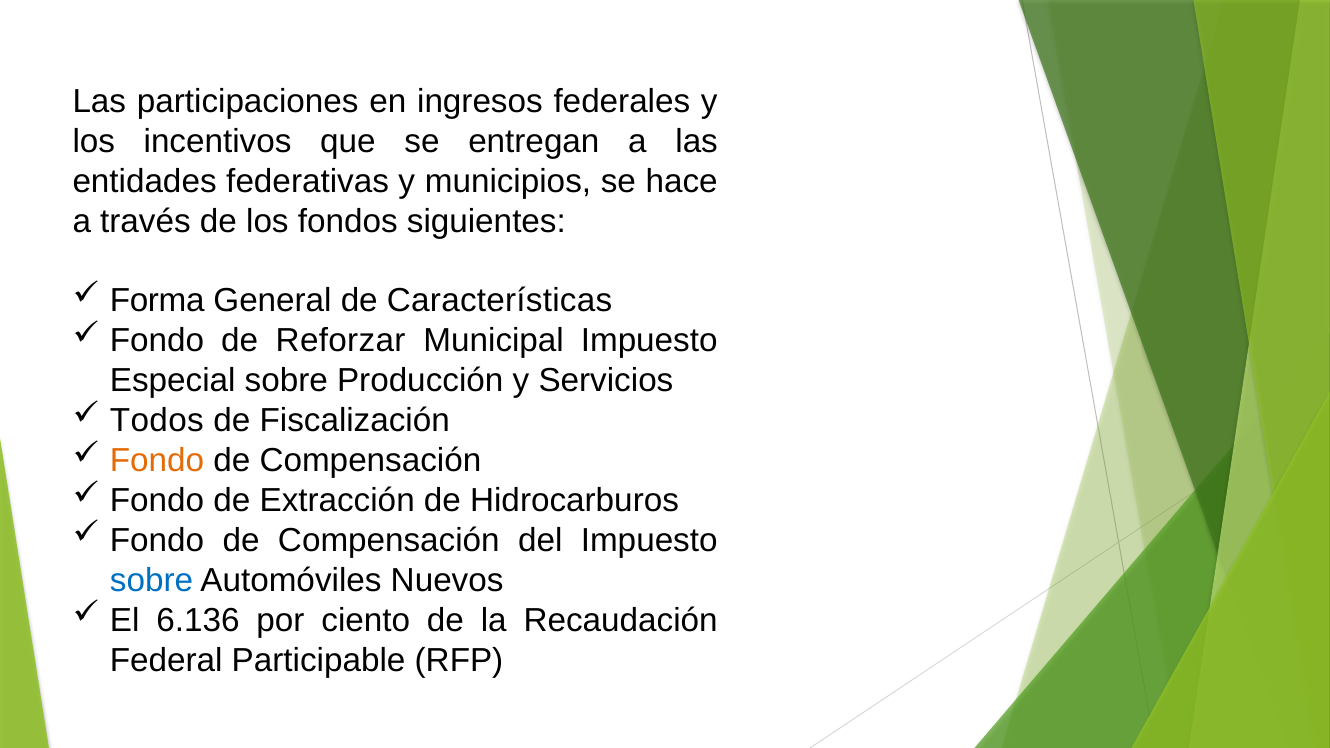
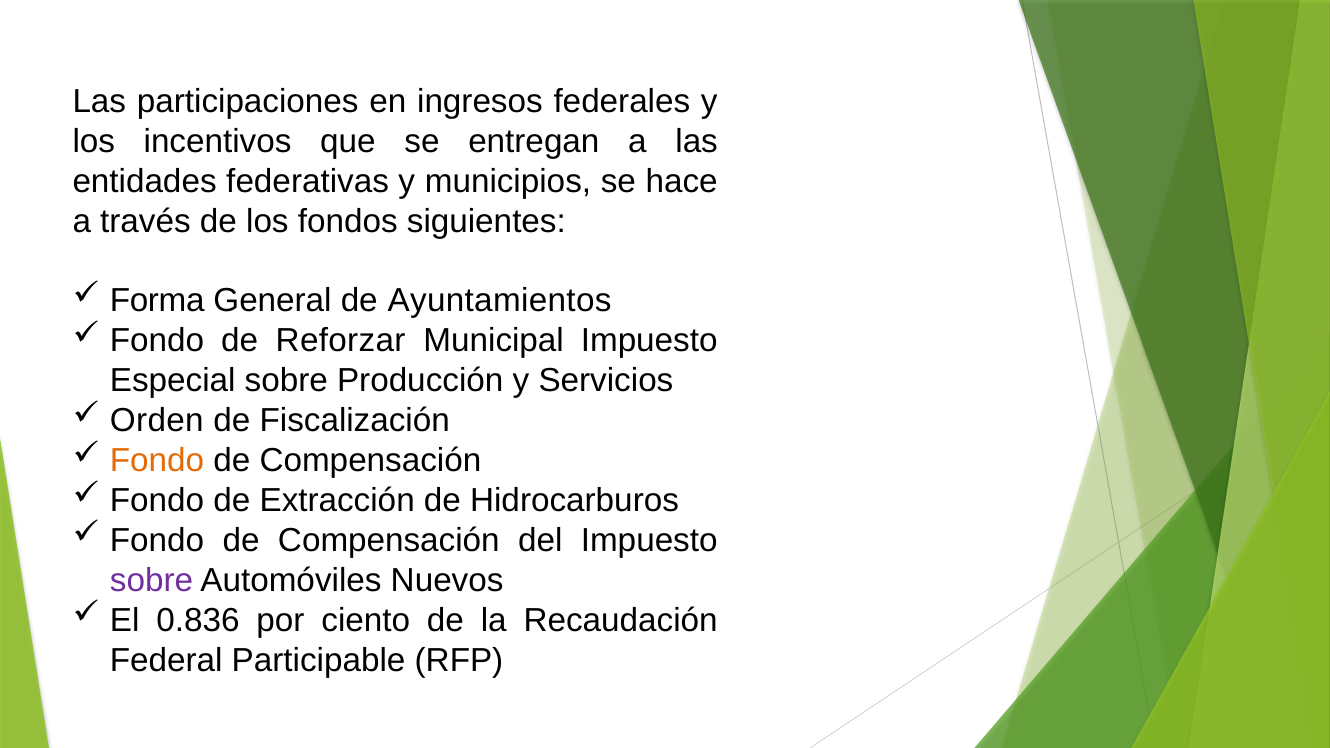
Características: Características -> Ayuntamientos (500, 301)
Todos: Todos -> Orden (157, 421)
sobre colour: blue -> purple (152, 580)
6.136: 6.136 -> 0.836 (198, 620)
